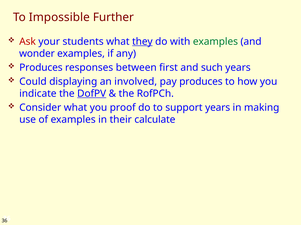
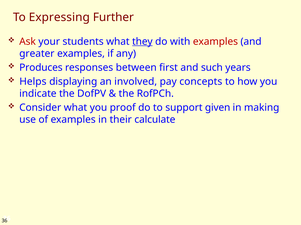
Impossible: Impossible -> Expressing (59, 17)
examples colour: green -> red (215, 42)
wonder: wonder -> greater (37, 54)
Could: Could -> Helps (33, 82)
pay produces: produces -> concepts (201, 82)
DofPV underline: present -> none (92, 94)
support years: years -> given (218, 108)
